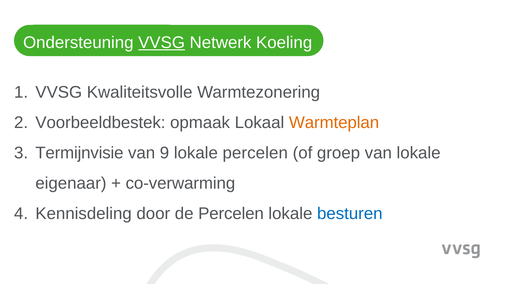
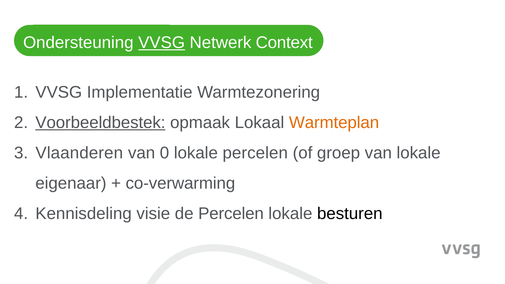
Koeling: Koeling -> Context (284, 43)
Kwaliteitsvolle: Kwaliteitsvolle -> Implementatie (140, 92)
Voorbeeldbestek underline: none -> present (100, 123)
Termijnvisie: Termijnvisie -> Vlaanderen (79, 153)
9: 9 -> 0 (165, 153)
door: door -> visie (153, 214)
besturen colour: blue -> black (350, 214)
